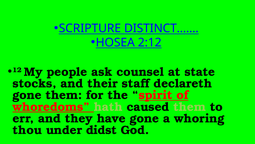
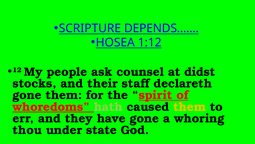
DISTINCT……: DISTINCT…… -> DEPENDS…… (161, 28)
2:12: 2:12 -> 1:12 (150, 42)
state: state -> didst (200, 72)
them colour: light green -> yellow (190, 106)
didst: didst -> state (101, 130)
